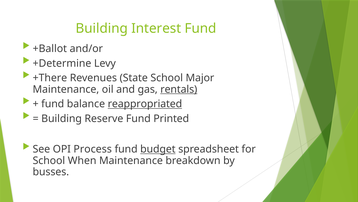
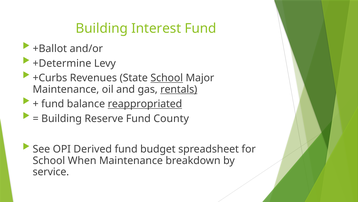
+There: +There -> +Curbs (50, 78)
School underline: none -> present (167, 78)
Printed: Printed -> County (171, 118)
Process: Process -> Derived (93, 149)
budget underline: present -> none (158, 149)
busses: busses -> service (51, 171)
